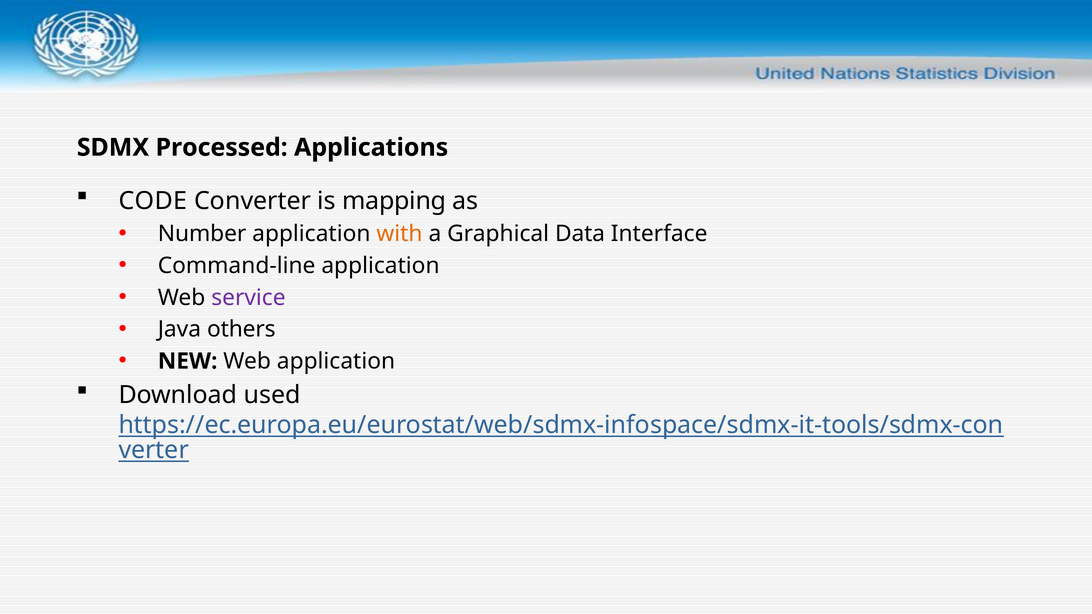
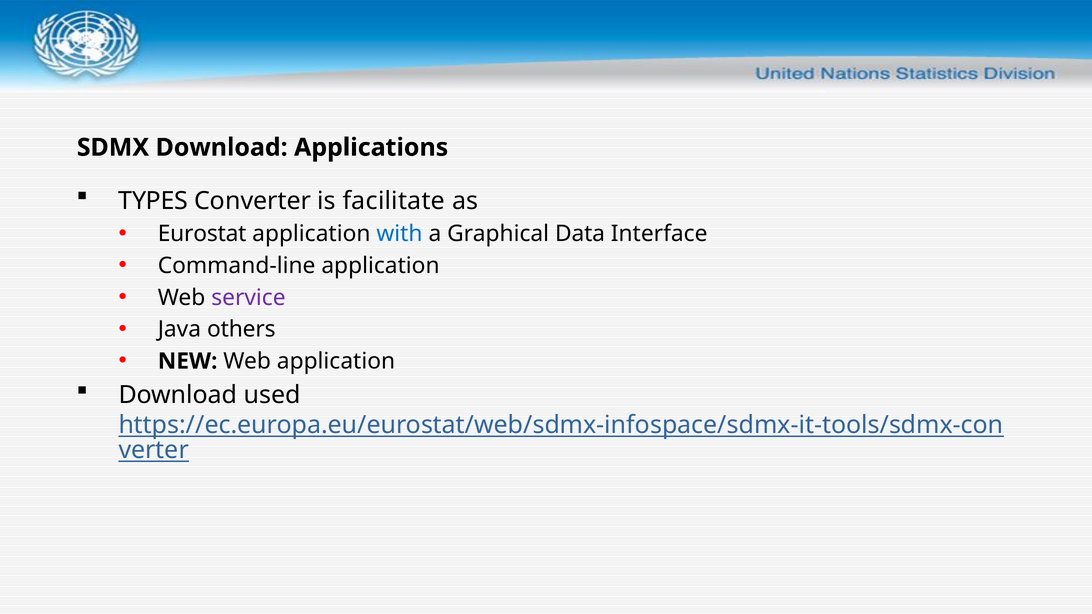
SDMX Processed: Processed -> Download (222, 148)
CODE: CODE -> TYPES (153, 201)
mapping: mapping -> facilitate (394, 201)
Number: Number -> Eurostat (202, 234)
with colour: orange -> blue (399, 234)
